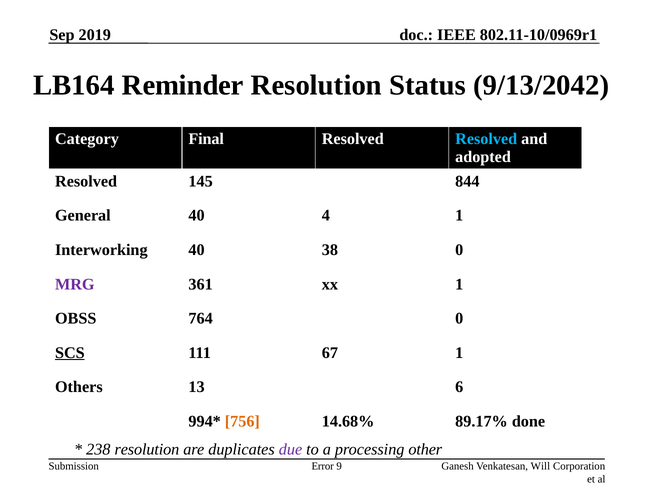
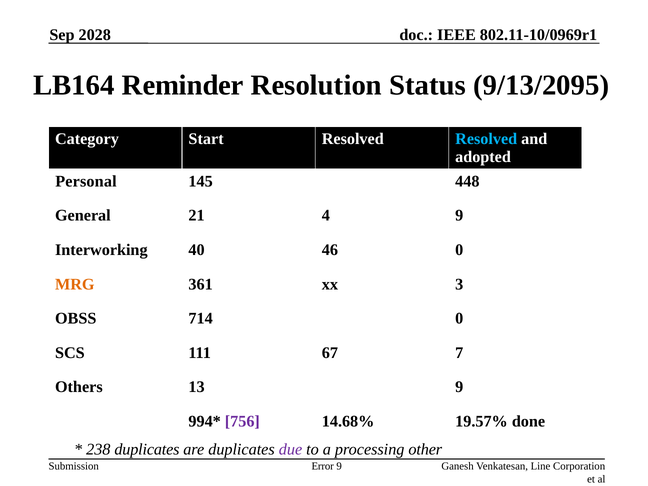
2019: 2019 -> 2028 (95, 35)
9/13/2042: 9/13/2042 -> 9/13/2095 (541, 85)
Final: Final -> Start (206, 139)
Resolved: Resolved -> Personal (86, 181)
844: 844 -> 448 (467, 181)
General 40: 40 -> 21 (197, 216)
4 1: 1 -> 9 (459, 216)
38: 38 -> 46 (330, 250)
MRG colour: purple -> orange (75, 284)
xx 1: 1 -> 3 (459, 284)
764: 764 -> 714 (201, 318)
SCS underline: present -> none (70, 353)
67 1: 1 -> 7 (459, 353)
13 6: 6 -> 9 (459, 387)
756 colour: orange -> purple (242, 421)
89.17%: 89.17% -> 19.57% (481, 421)
238 resolution: resolution -> duplicates (147, 449)
Will: Will -> Line (541, 466)
